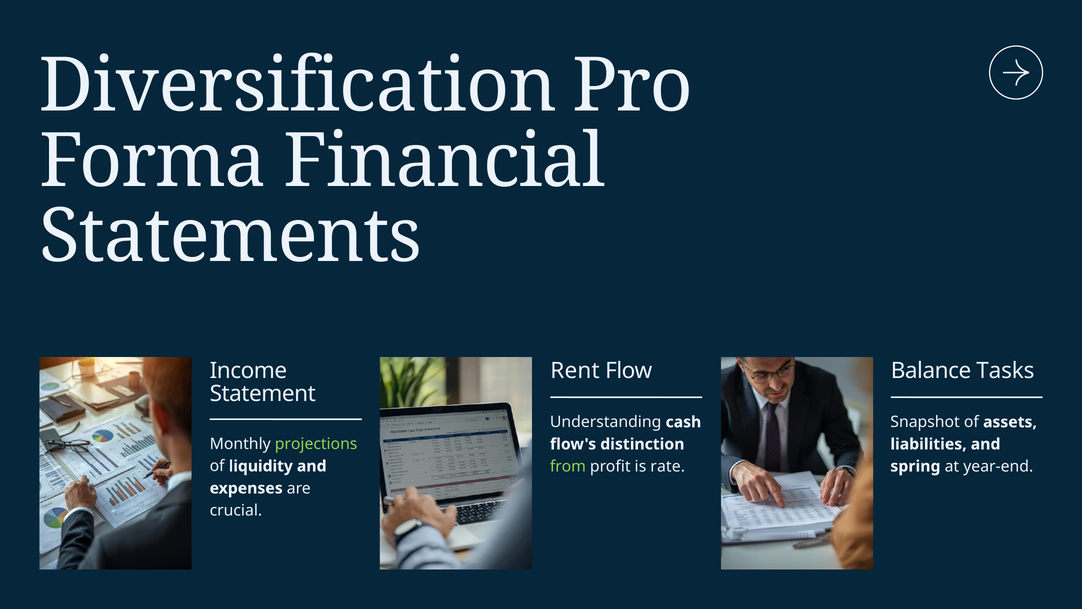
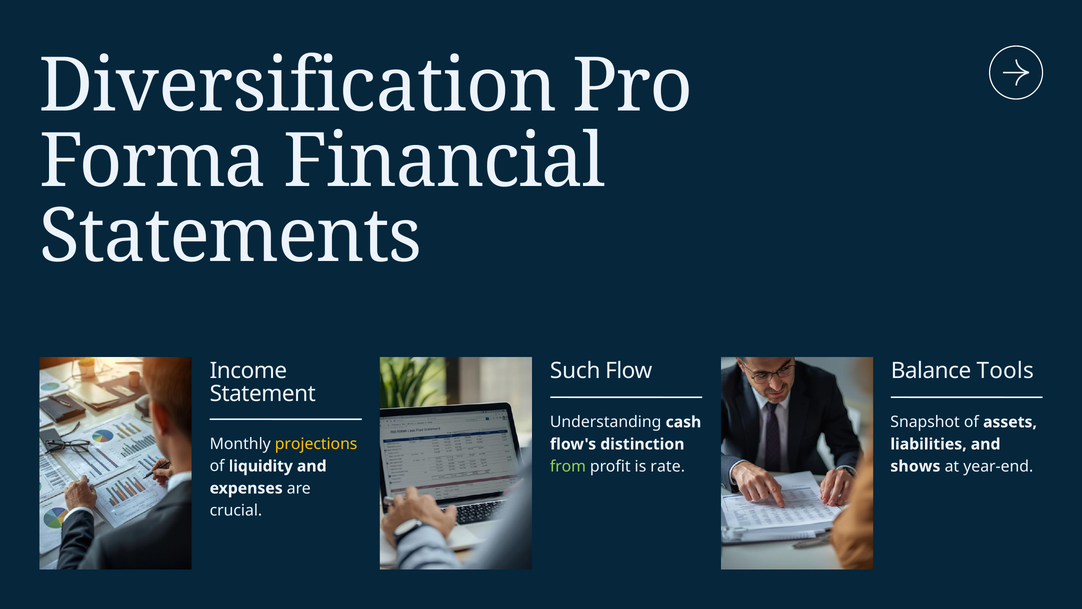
Rent: Rent -> Such (575, 371)
Tasks: Tasks -> Tools (1005, 371)
projections colour: light green -> yellow (316, 444)
spring: spring -> shows (915, 466)
